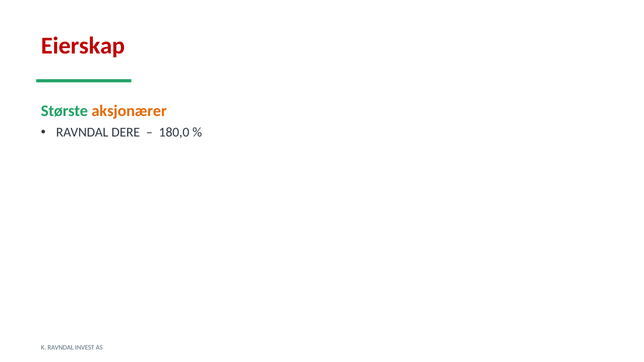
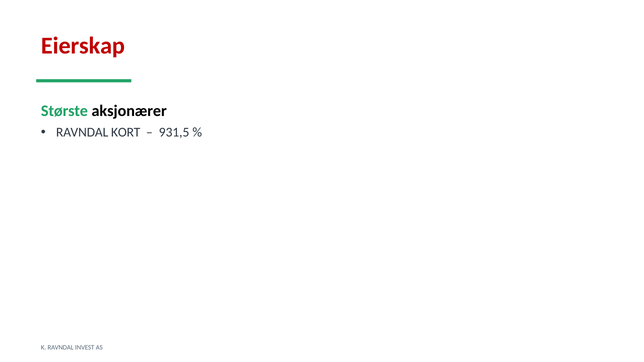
aksjonærer colour: orange -> black (129, 111)
DERE: DERE -> KORT (126, 132)
180,0: 180,0 -> 931,5 (174, 132)
